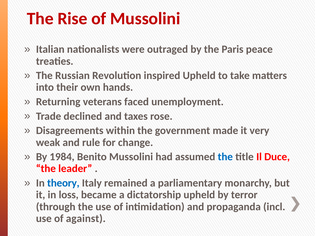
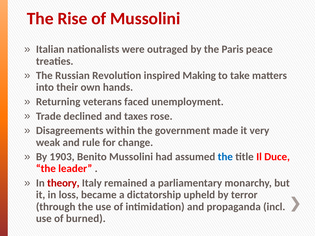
inspired Upheld: Upheld -> Making (199, 76)
1984: 1984 -> 1903 (62, 157)
theory colour: blue -> red (63, 183)
against: against -> burned (86, 219)
